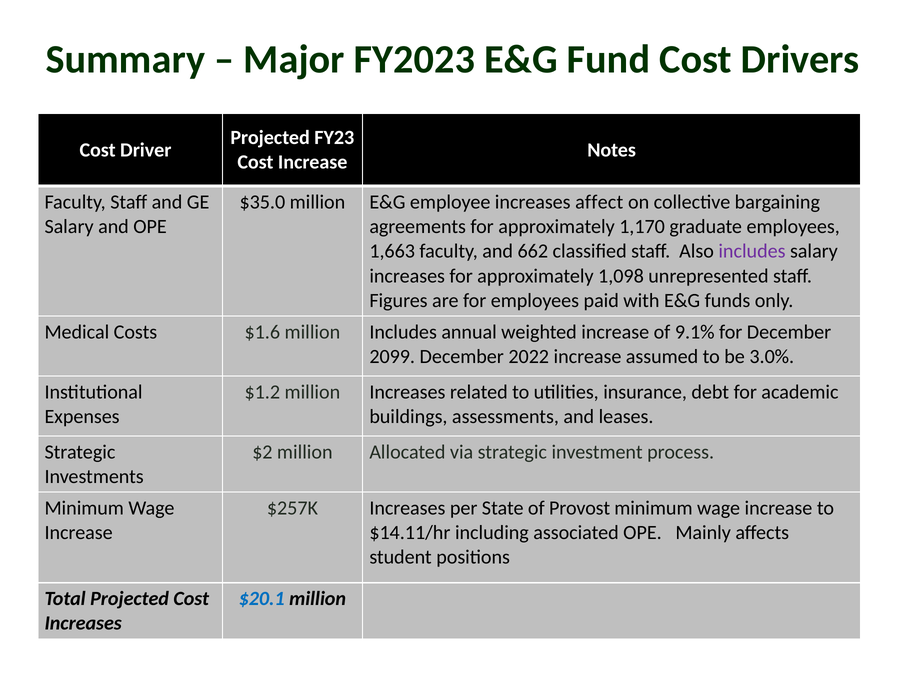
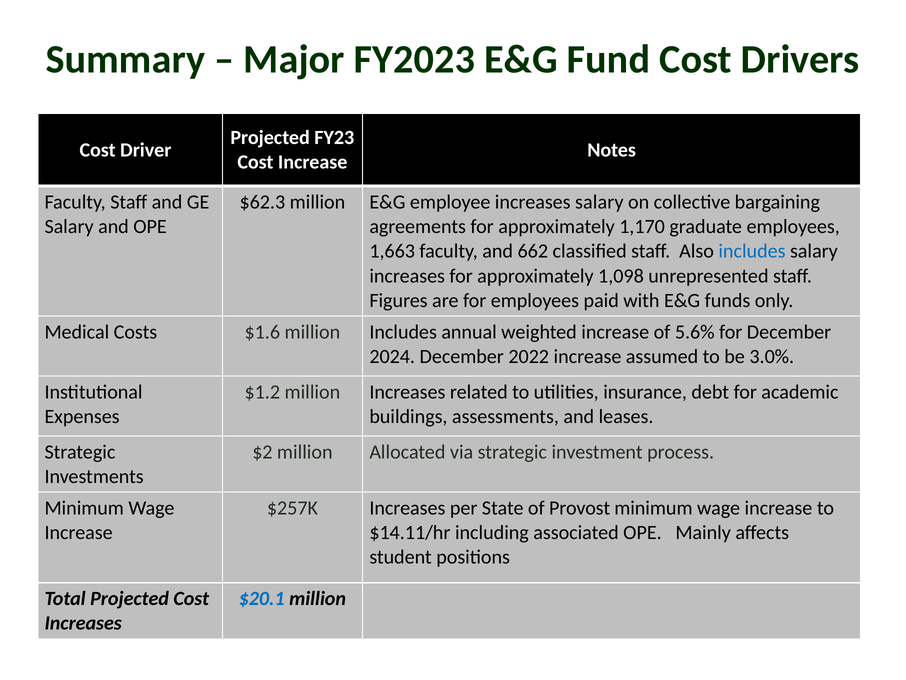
$35.0: $35.0 -> $62.3 (262, 202)
increases affect: affect -> salary (599, 202)
includes colour: purple -> blue (752, 251)
9.1%: 9.1% -> 5.6% (695, 332)
2099: 2099 -> 2024 (392, 356)
